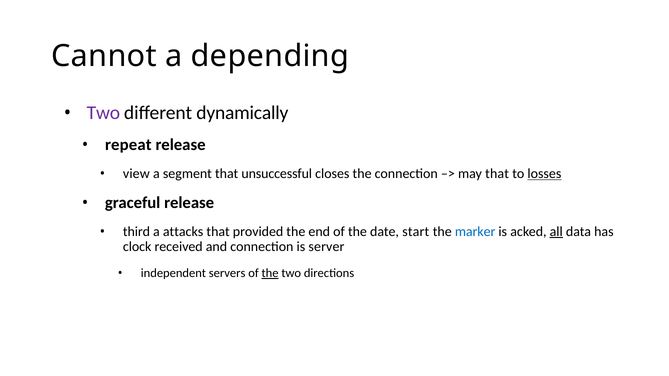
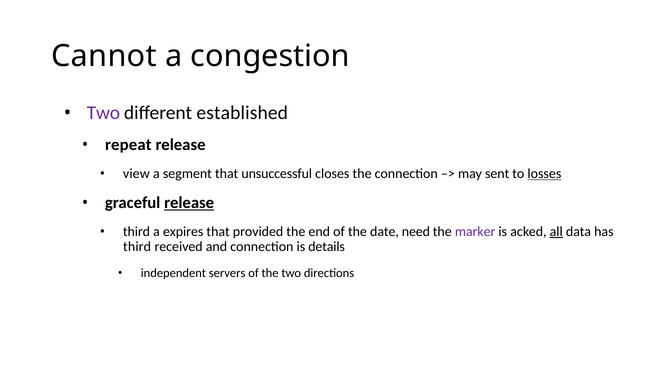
depending: depending -> congestion (270, 56)
dynamically: dynamically -> established (242, 113)
may that: that -> sent (497, 174)
release underline: none -> present (189, 203)
attacks: attacks -> expires (183, 232)
start: start -> need (416, 232)
marker colour: blue -> purple (475, 232)
clock: clock -> third (137, 247)
server: server -> details (327, 247)
the underline: present -> none (270, 273)
